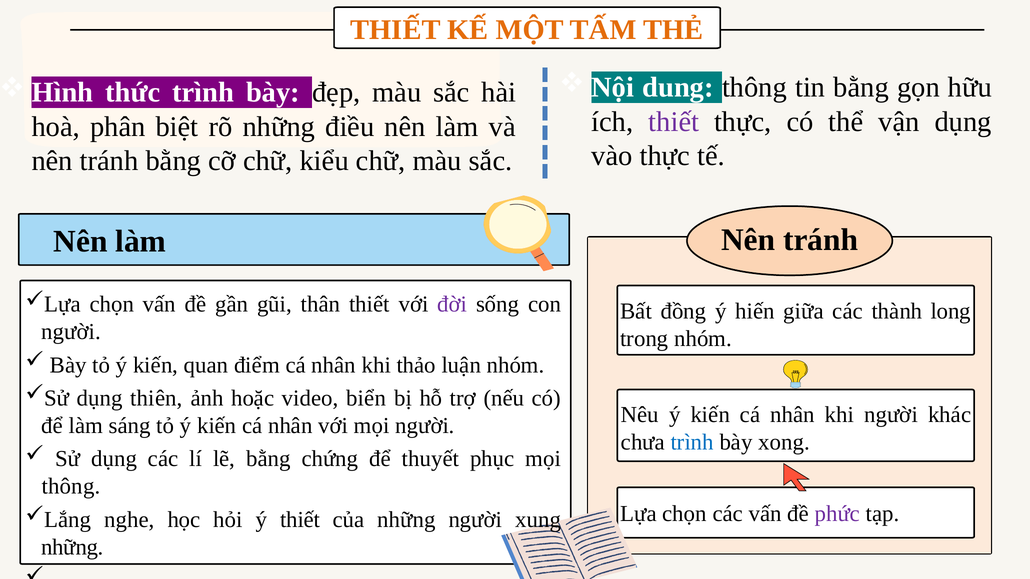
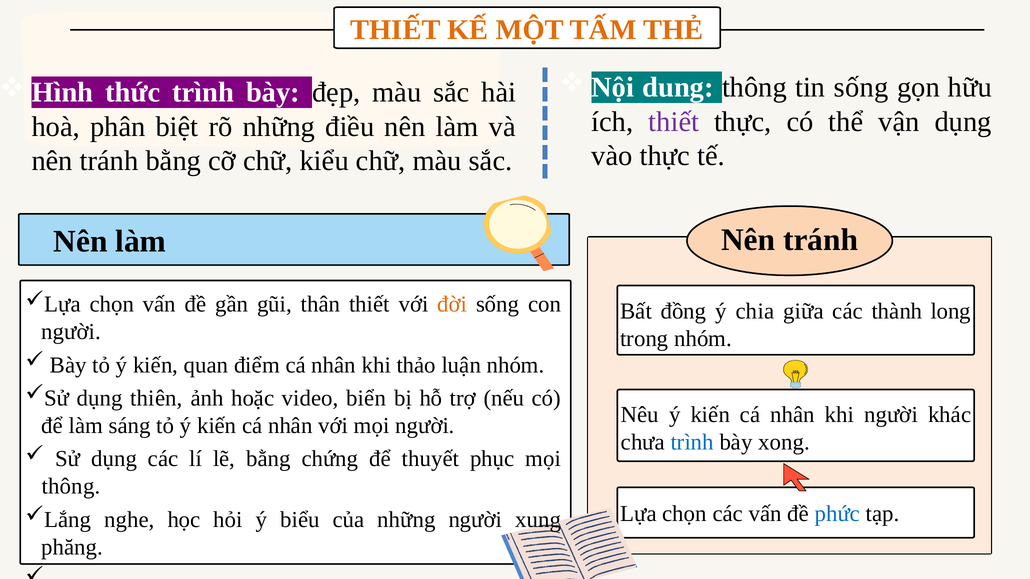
tin bằng: bằng -> sống (861, 87)
đời colour: purple -> orange (452, 305)
hiến: hiến -> chia (755, 311)
phức colour: purple -> blue (837, 514)
ý thiết: thiết -> biểu (300, 520)
những: những -> phăng (72, 547)
